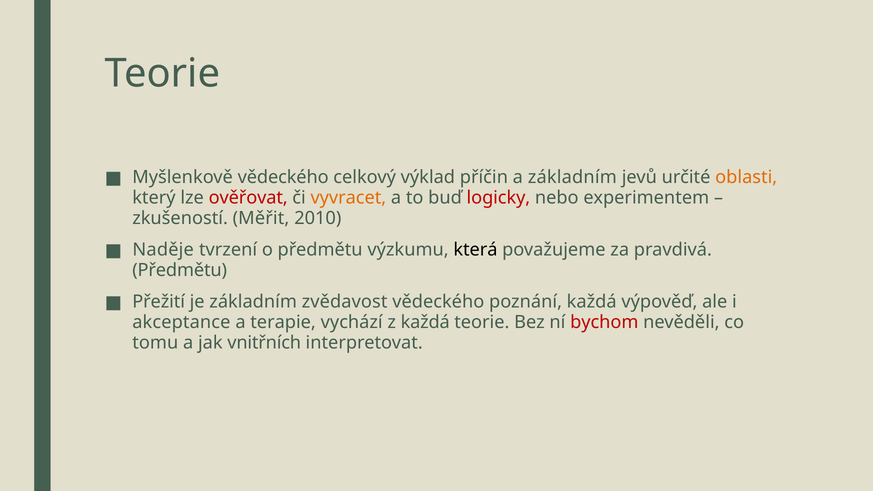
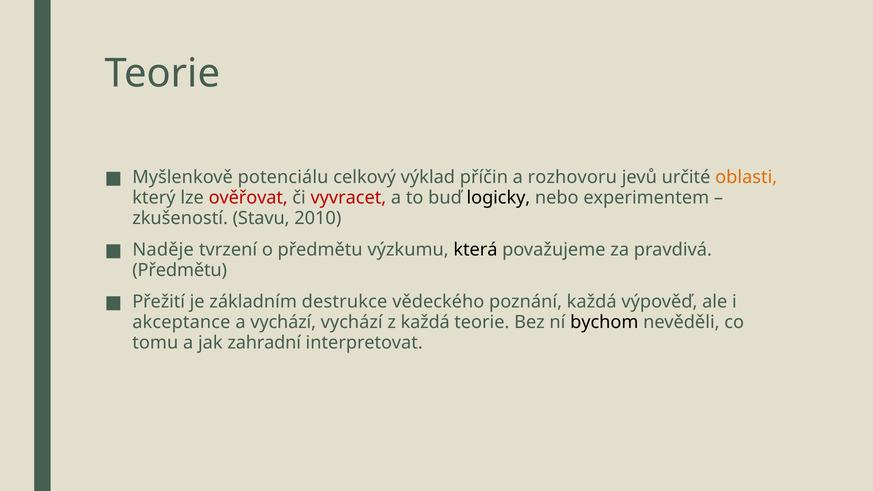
Myšlenkově vědeckého: vědeckého -> potenciálu (283, 177)
a základním: základním -> rozhovoru (572, 177)
vyvracet colour: orange -> red (348, 198)
logicky colour: red -> black (498, 198)
Měřit: Měřit -> Stavu (261, 218)
zvědavost: zvědavost -> destrukce (345, 302)
a terapie: terapie -> vychází (283, 322)
bychom colour: red -> black (604, 322)
vnitřních: vnitřních -> zahradní (264, 343)
